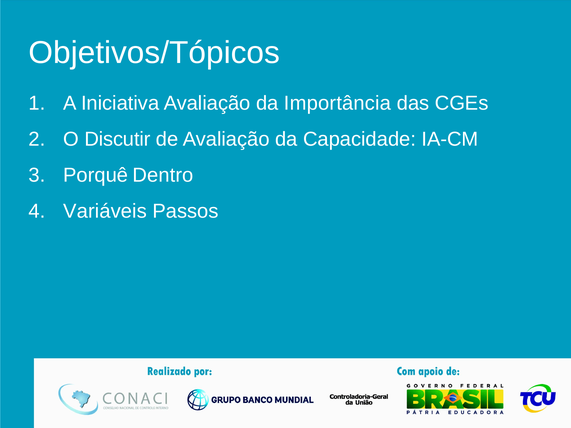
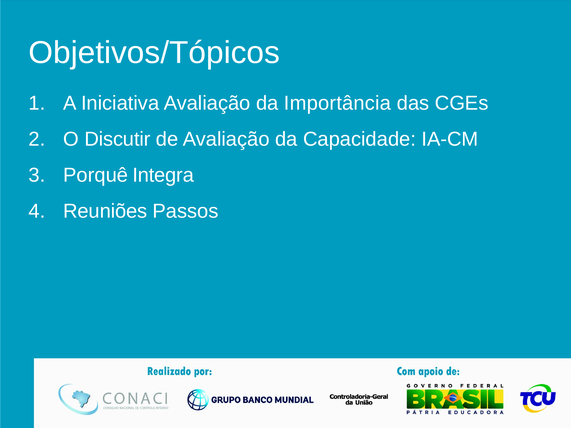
Dentro: Dentro -> Integra (163, 175)
Variáveis: Variáveis -> Reuniões (105, 211)
